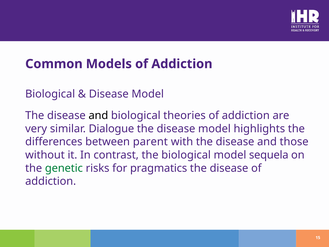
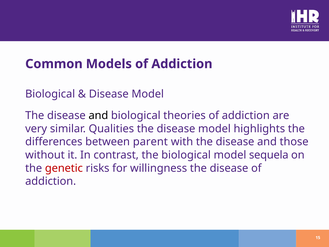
Dialogue: Dialogue -> Qualities (111, 129)
genetic colour: green -> red (64, 168)
pragmatics: pragmatics -> willingness (159, 168)
